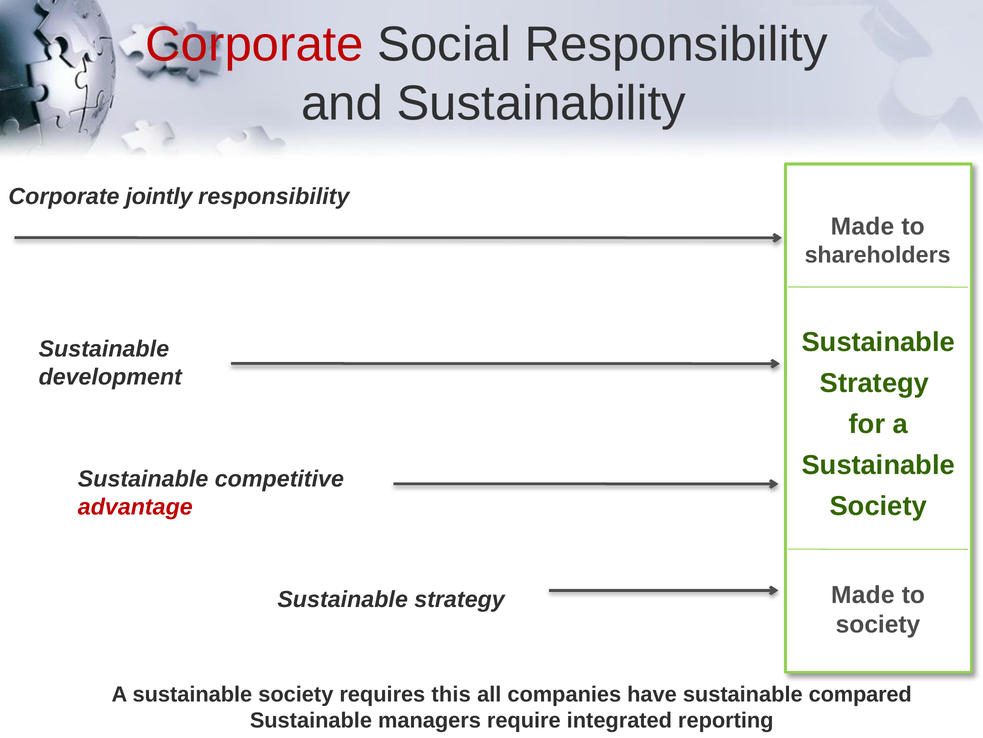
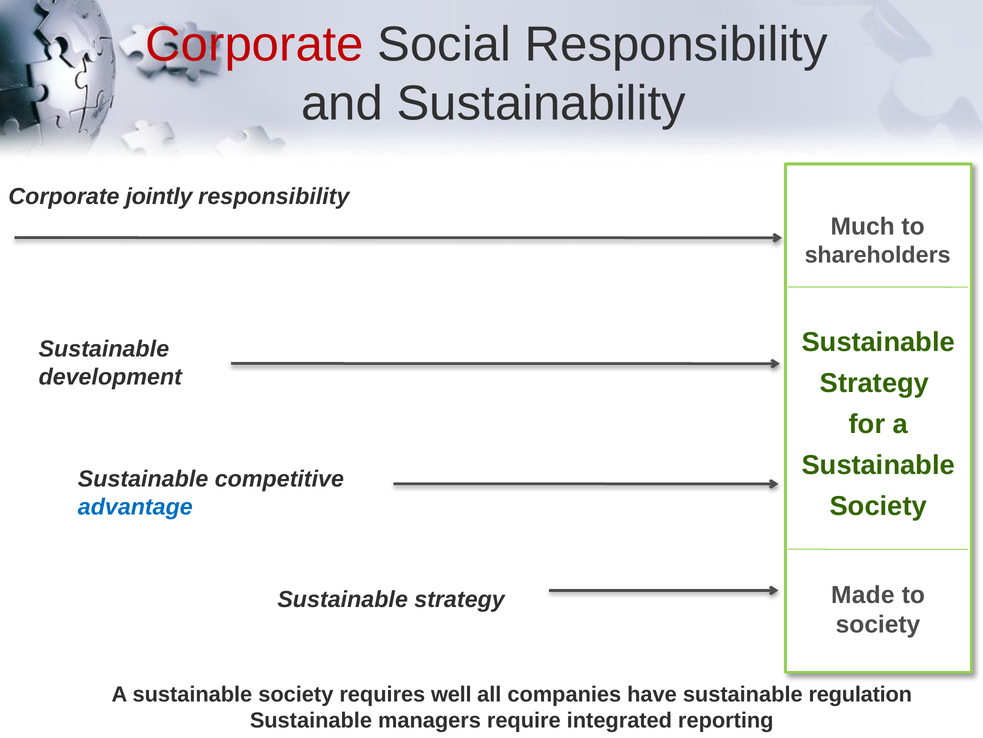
Made: Made -> Much (863, 226)
advantage colour: red -> blue (135, 506)
this: this -> well (451, 694)
compared: compared -> regulation (860, 694)
